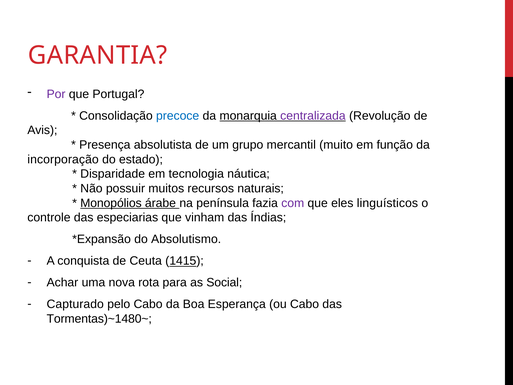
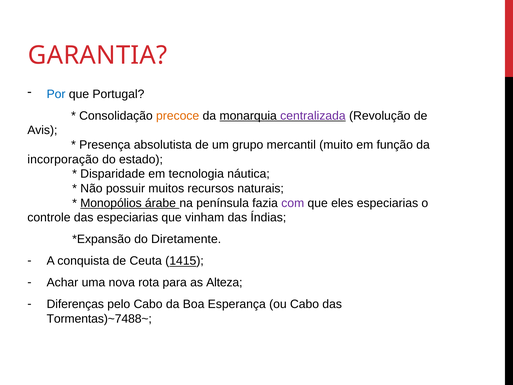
Por colour: purple -> blue (56, 94)
precoce colour: blue -> orange (178, 116)
eles linguísticos: linguísticos -> especiarias (387, 203)
Absolutismo: Absolutismo -> Diretamente (186, 239)
Social: Social -> Alteza (224, 282)
Capturado: Capturado -> Diferenças (75, 304)
Tormentas)~1480~: Tormentas)~1480~ -> Tormentas)~7488~ (99, 319)
